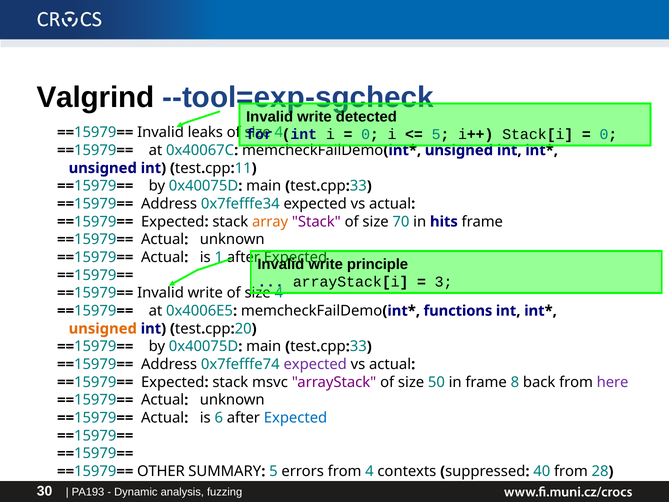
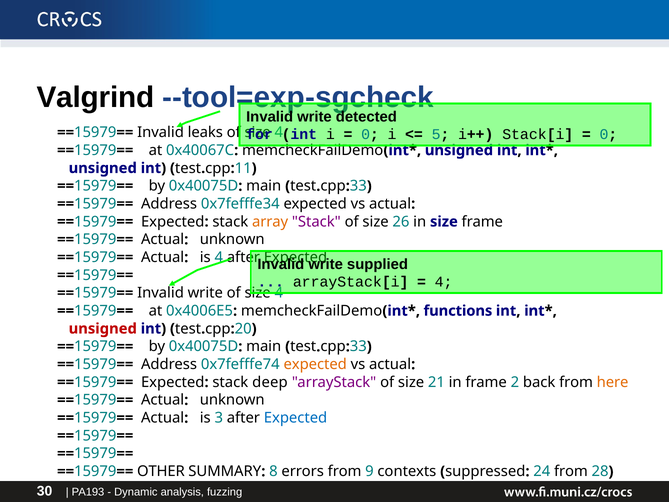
70: 70 -> 26 (401, 222)
in hits: hits -> size (444, 222)
is 1: 1 -> 4 (219, 257)
principle: principle -> supplied (377, 264)
3: 3 -> 4 (444, 282)
unsigned colour: orange -> red (103, 329)
expected colour: purple -> orange (315, 364)
msvc: msvc -> deep (270, 382)
50: 50 -> 21 (436, 382)
8: 8 -> 2 (515, 382)
here colour: purple -> orange (613, 382)
6: 6 -> 3 (219, 418)
SUMMARY 5: 5 -> 8 (273, 471)
from 4: 4 -> 9 (369, 471)
40: 40 -> 24 (542, 471)
